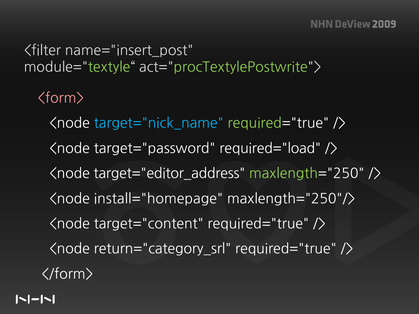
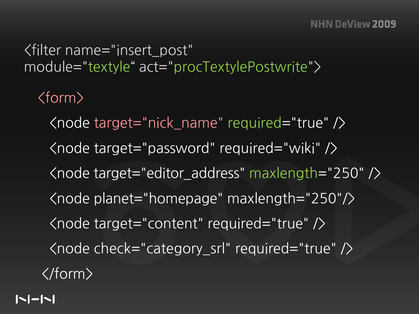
target="nick_name colour: light blue -> pink (159, 123)
required="load: required="load -> required="wiki (270, 149)
install="homepage: install="homepage -> planet="homepage (159, 199)
return="category_srl: return="category_srl -> check="category_srl (162, 249)
